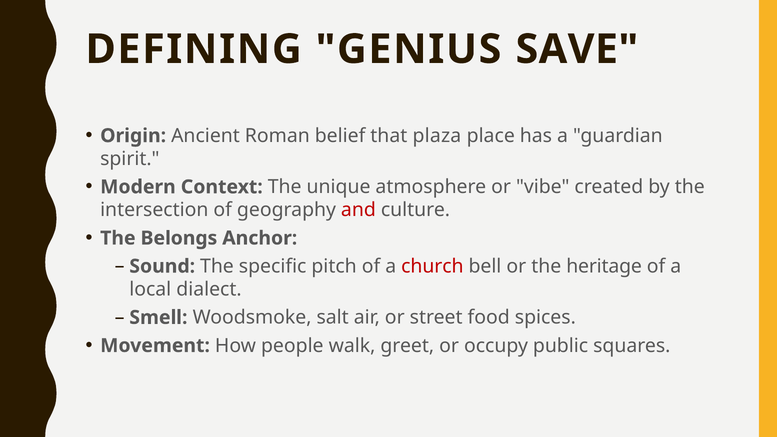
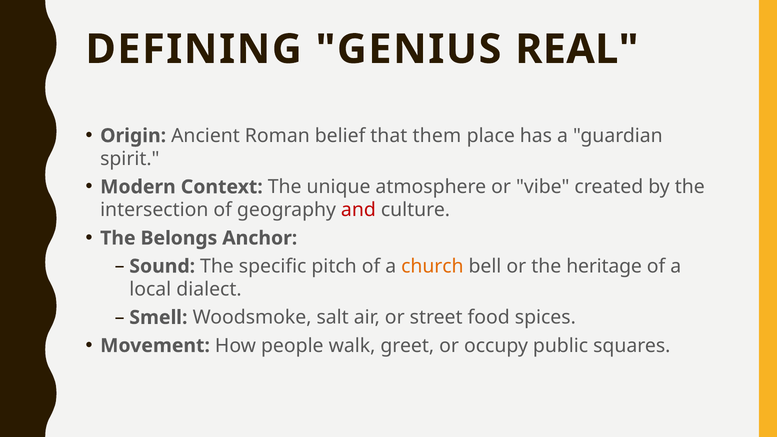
SAVE: SAVE -> REAL (577, 49)
plaza: plaza -> them (437, 136)
church colour: red -> orange (432, 266)
